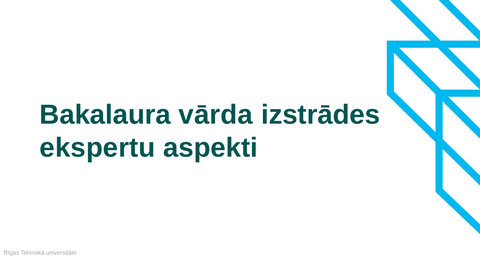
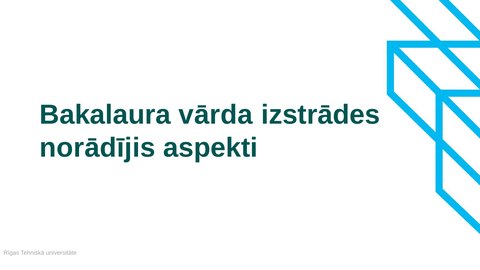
ekspertu: ekspertu -> norādījis (98, 148)
